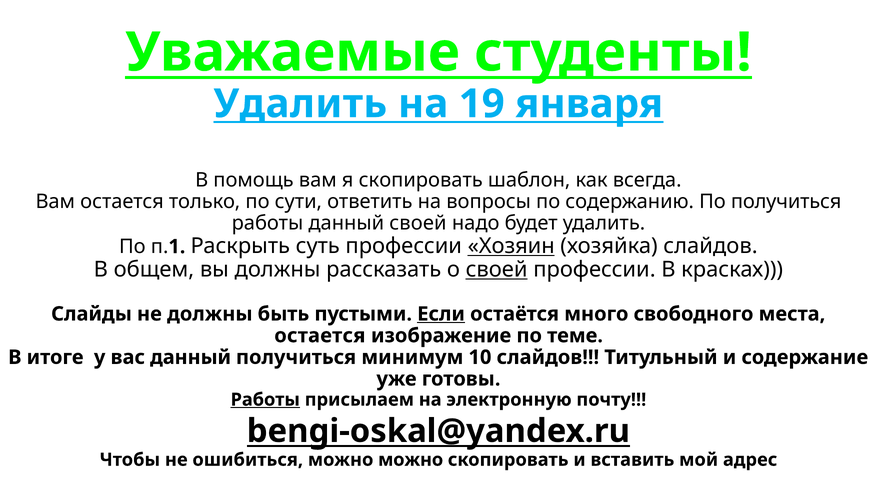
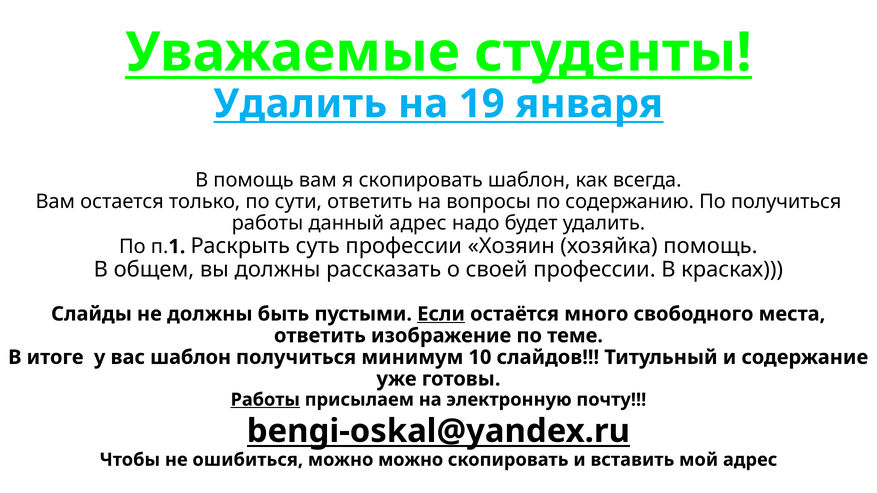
данный своей: своей -> адрес (418, 223)
Хозяин underline: present -> none (511, 246)
хозяйка слайдов: слайдов -> помощь (710, 246)
своей underline: present -> none (497, 270)
остается: остается -> ответить (320, 336)
вас данный: данный -> шаблон (191, 358)
